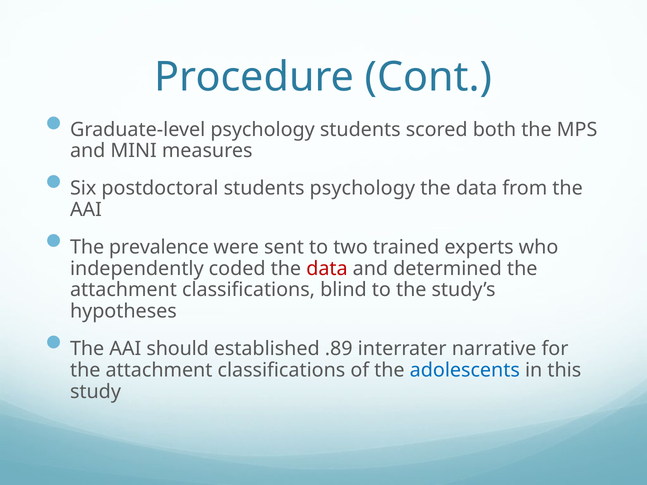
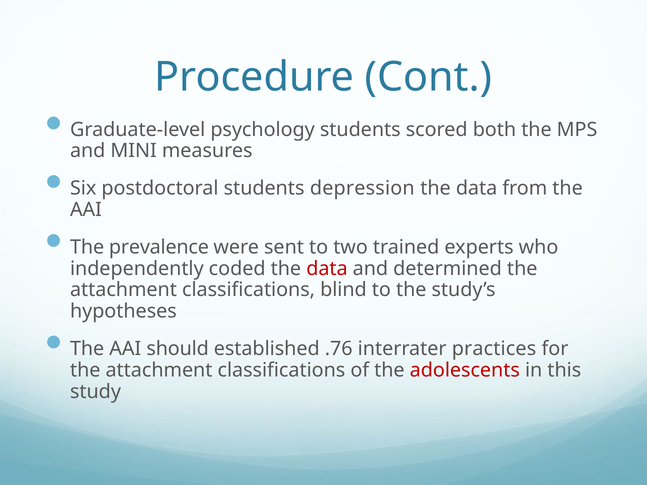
students psychology: psychology -> depression (362, 189)
.89: .89 -> .76 (339, 349)
narrative: narrative -> practices (494, 349)
adolescents colour: blue -> red (465, 370)
